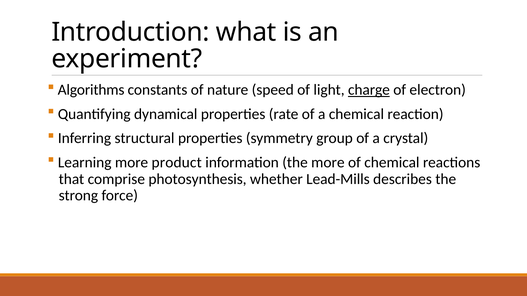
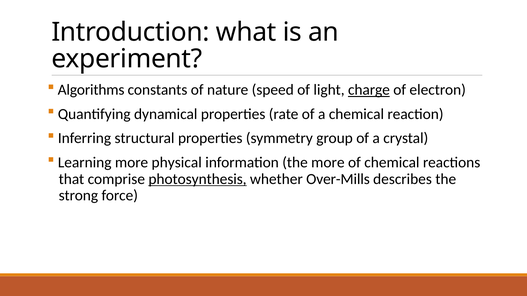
product: product -> physical (177, 163)
photosynthesis underline: none -> present (198, 179)
Lead-Mills: Lead-Mills -> Over-Mills (338, 179)
